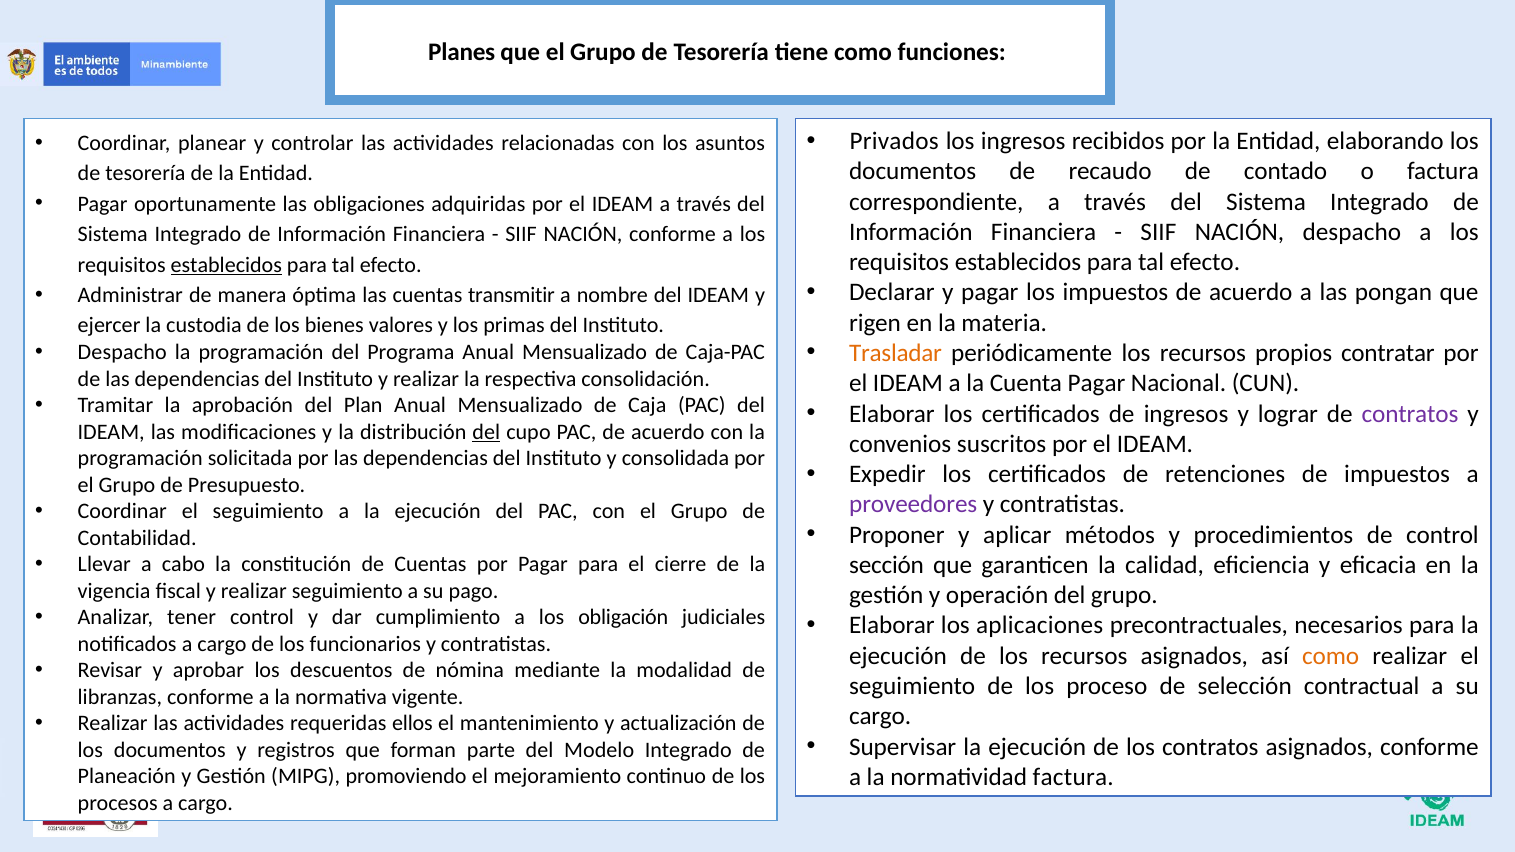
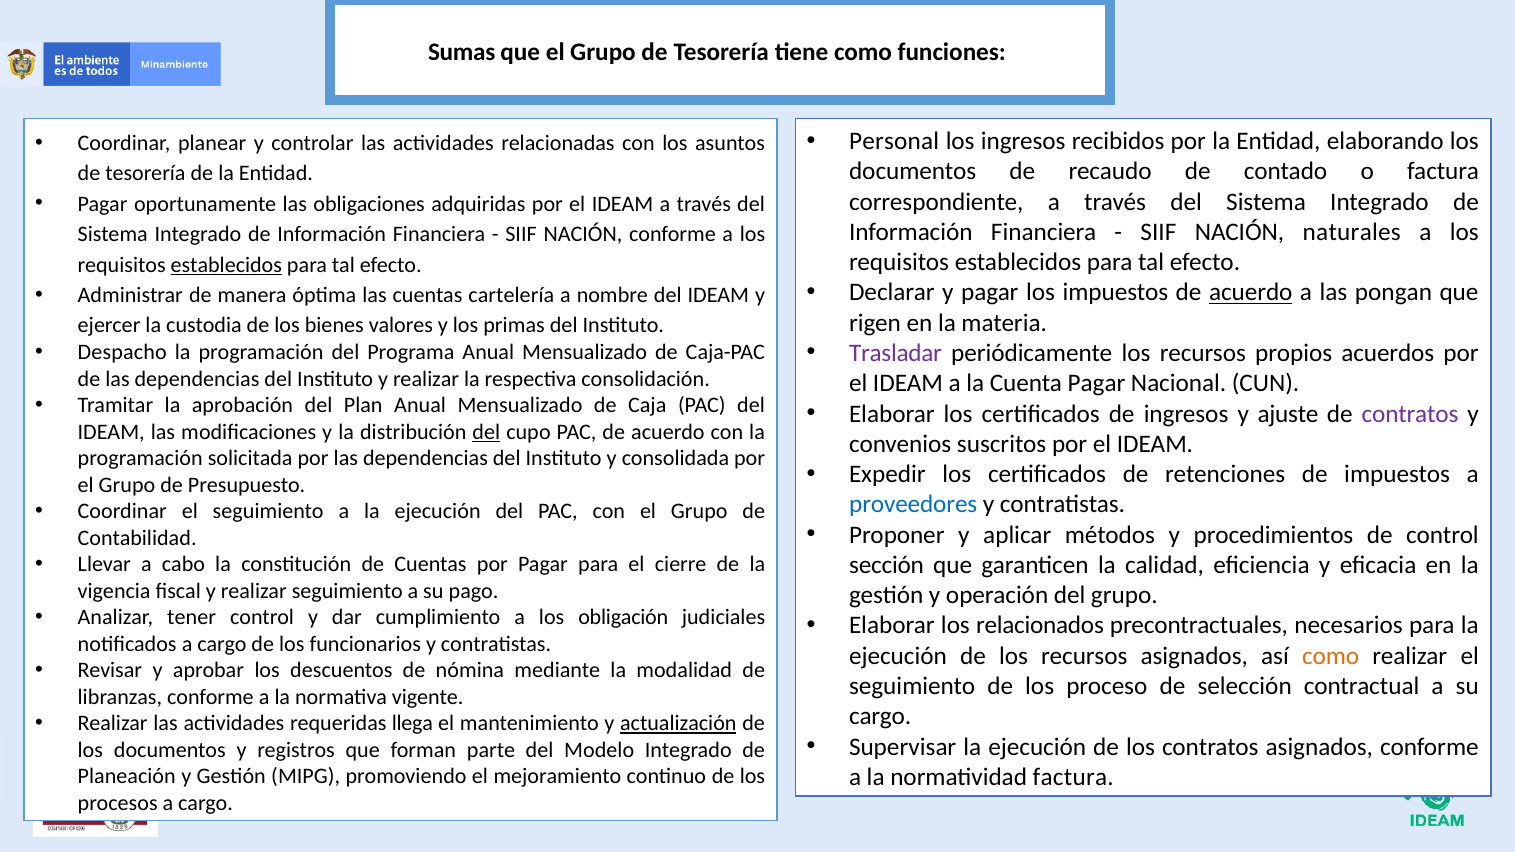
Planes: Planes -> Sumas (462, 52)
Privados: Privados -> Personal (894, 141)
NACIÓN despacho: despacho -> naturales (1352, 232)
acuerdo underline: none -> present (1251, 293)
transmitir: transmitir -> cartelería (511, 295)
Trasladar colour: orange -> purple (896, 353)
contratar: contratar -> acuerdos (1388, 353)
lograr: lograr -> ajuste (1288, 414)
proveedores colour: purple -> blue (913, 505)
aplicaciones: aplicaciones -> relacionados (1040, 626)
ellos: ellos -> llega (412, 724)
actualización underline: none -> present (678, 724)
